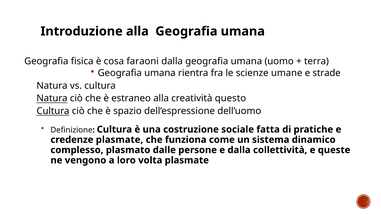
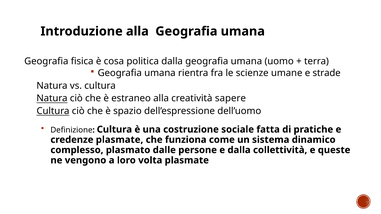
faraoni: faraoni -> politica (143, 61)
questo: questo -> sapere (230, 98)
